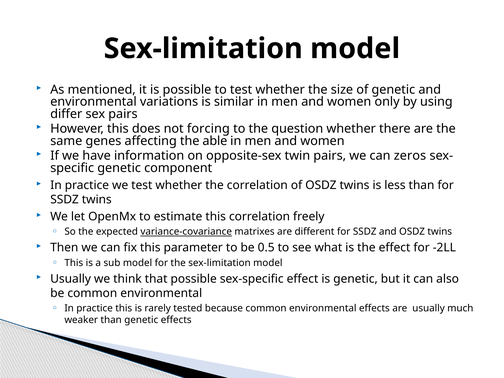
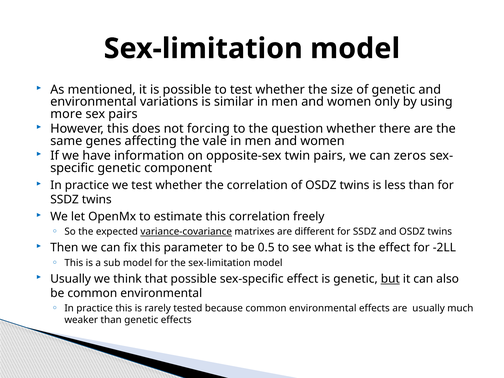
differ: differ -> more (66, 114)
able: able -> vale (215, 141)
but underline: none -> present (390, 279)
